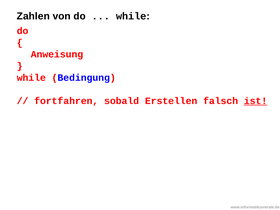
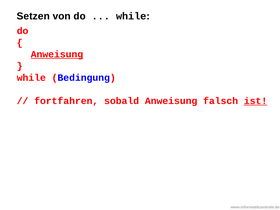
Zahlen: Zahlen -> Setzen (33, 16)
Anweisung underline: none -> present (57, 54)
sobald Erstellen: Erstellen -> Anweisung (171, 101)
